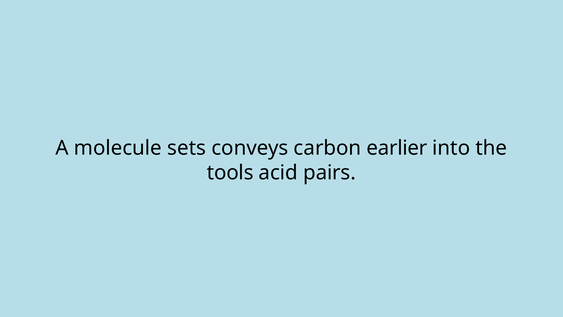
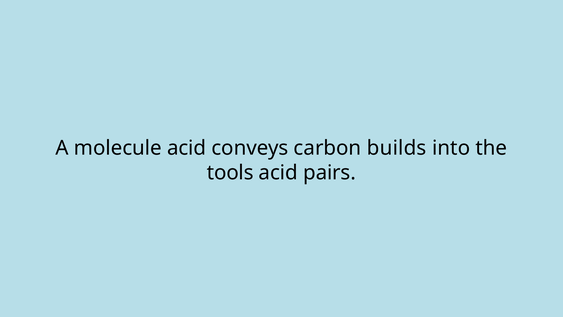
molecule sets: sets -> acid (187, 148)
earlier: earlier -> builds (397, 148)
